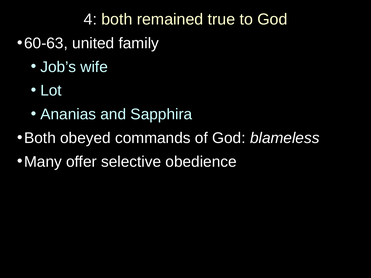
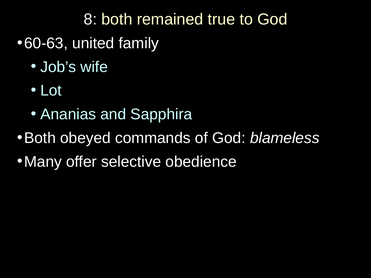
4: 4 -> 8 (90, 19)
